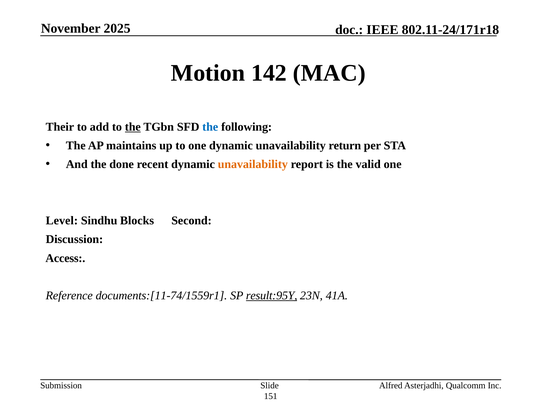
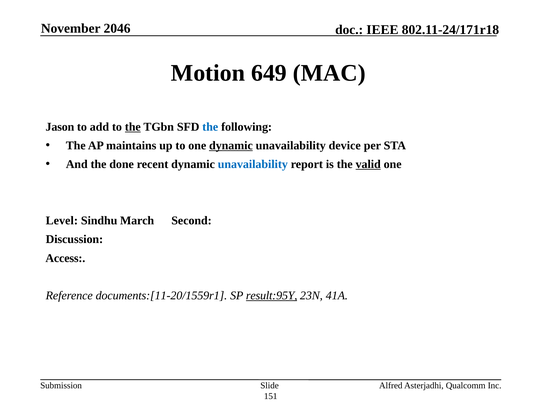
2025: 2025 -> 2046 (117, 28)
142: 142 -> 649 (269, 73)
Their: Their -> Jason (60, 127)
dynamic underline: none -> present (231, 146)
return: return -> device (345, 146)
unavailability colour: orange -> blue (253, 165)
valid underline: none -> present (368, 165)
Blocks: Blocks -> March (137, 221)
documents:[11-74/1559r1: documents:[11-74/1559r1 -> documents:[11-20/1559r1 (161, 296)
